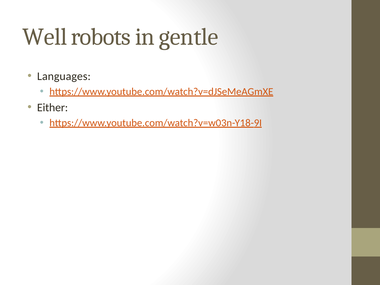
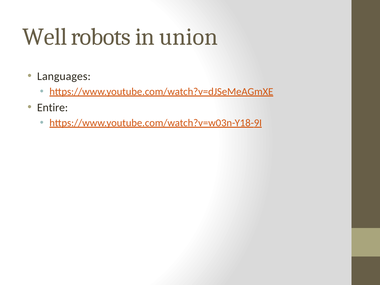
gentle: gentle -> union (188, 37)
Either: Either -> Entire (53, 107)
